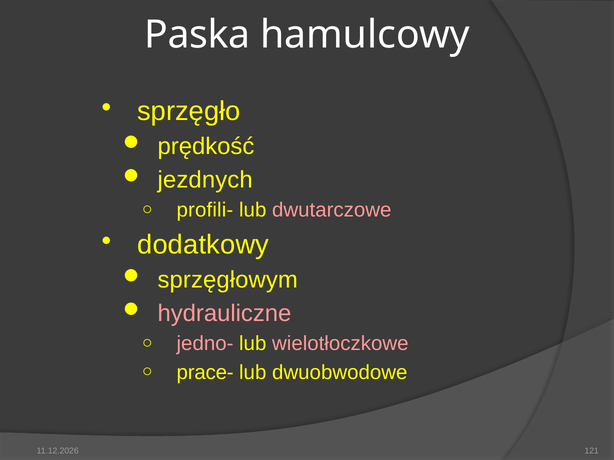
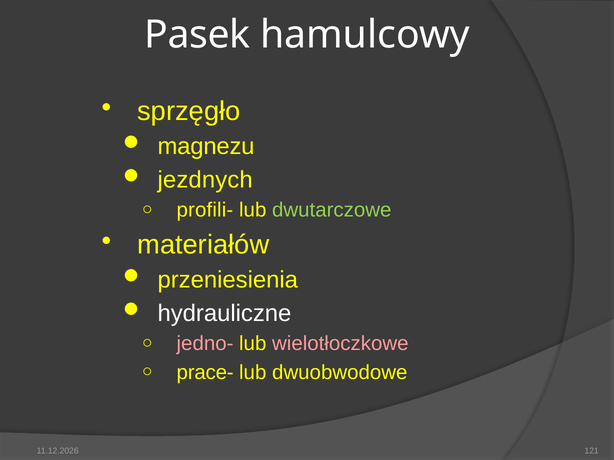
Paska: Paska -> Pasek (197, 35)
prędkość: prędkość -> magnezu (206, 147)
dwutarczowe colour: pink -> light green (332, 210)
dodatkowy: dodatkowy -> materiałów (203, 245)
sprzęgłowym: sprzęgłowym -> przeniesienia (228, 280)
hydrauliczne colour: pink -> white (224, 314)
